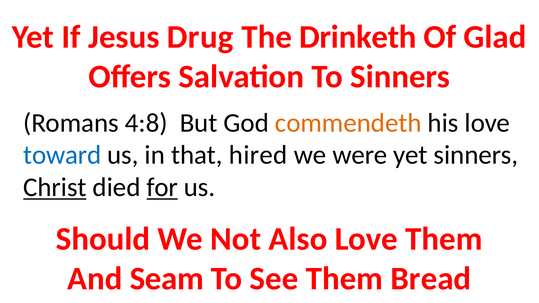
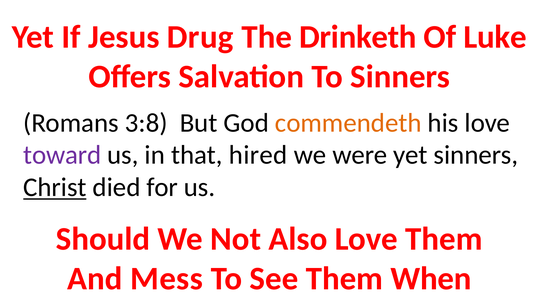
Glad: Glad -> Luke (495, 37)
4:8: 4:8 -> 3:8 (146, 123)
toward colour: blue -> purple (62, 155)
for underline: present -> none (162, 188)
Seam: Seam -> Mess (167, 279)
Bread: Bread -> When (431, 279)
